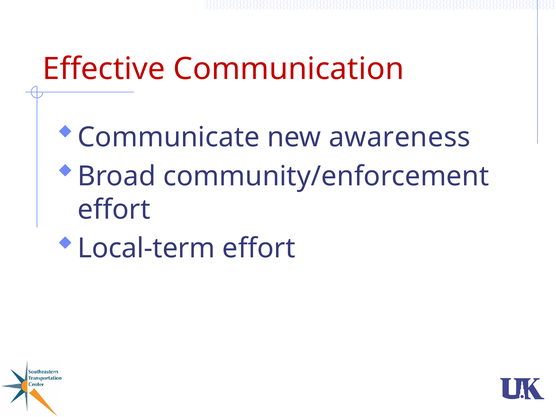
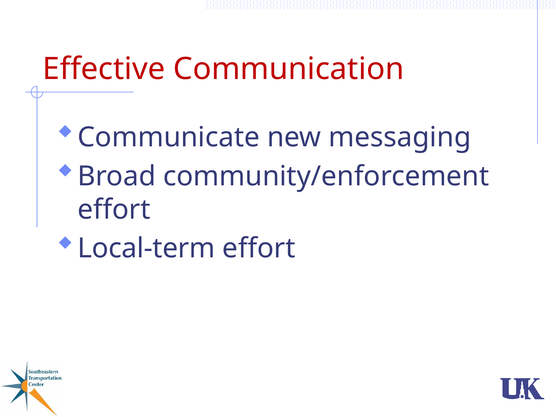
awareness: awareness -> messaging (400, 137)
